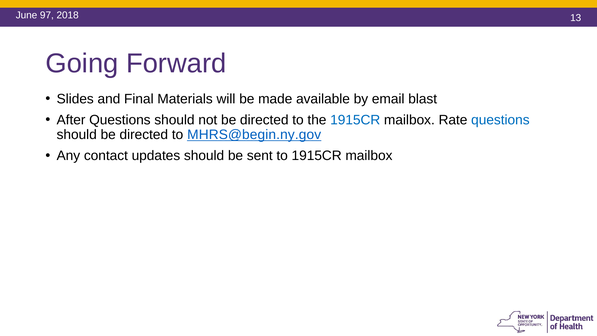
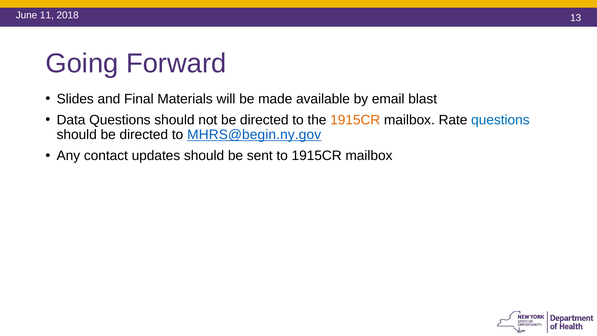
97: 97 -> 11 (47, 15)
After: After -> Data (71, 120)
1915CR colour: blue -> orange (355, 120)
